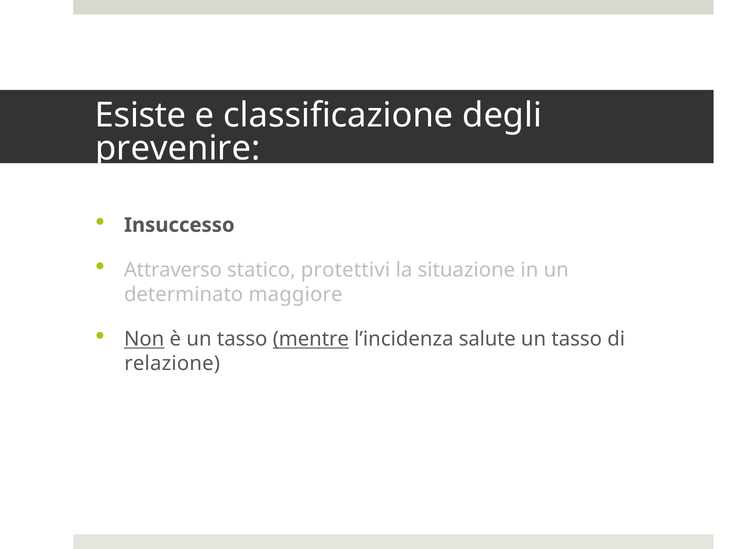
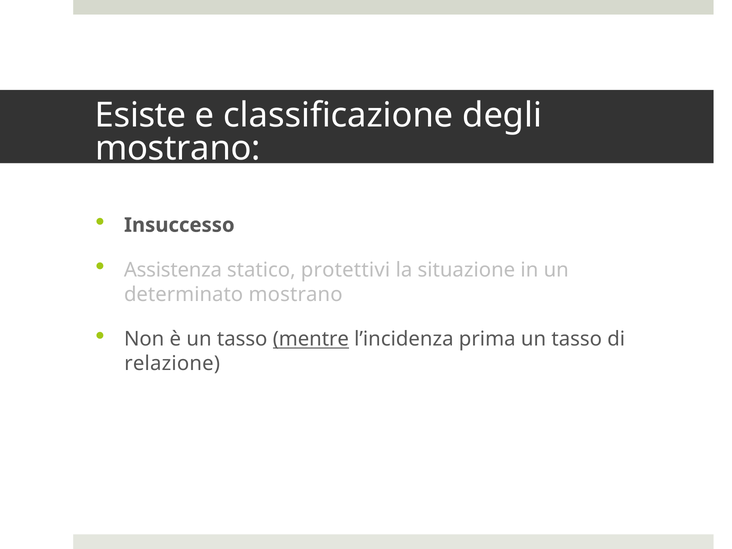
prevenire: prevenire -> mostrano (178, 149)
Attraverso: Attraverso -> Assistenza (173, 270)
determinato maggiore: maggiore -> mostrano (296, 294)
Non underline: present -> none (144, 339)
salute: salute -> prima (487, 339)
